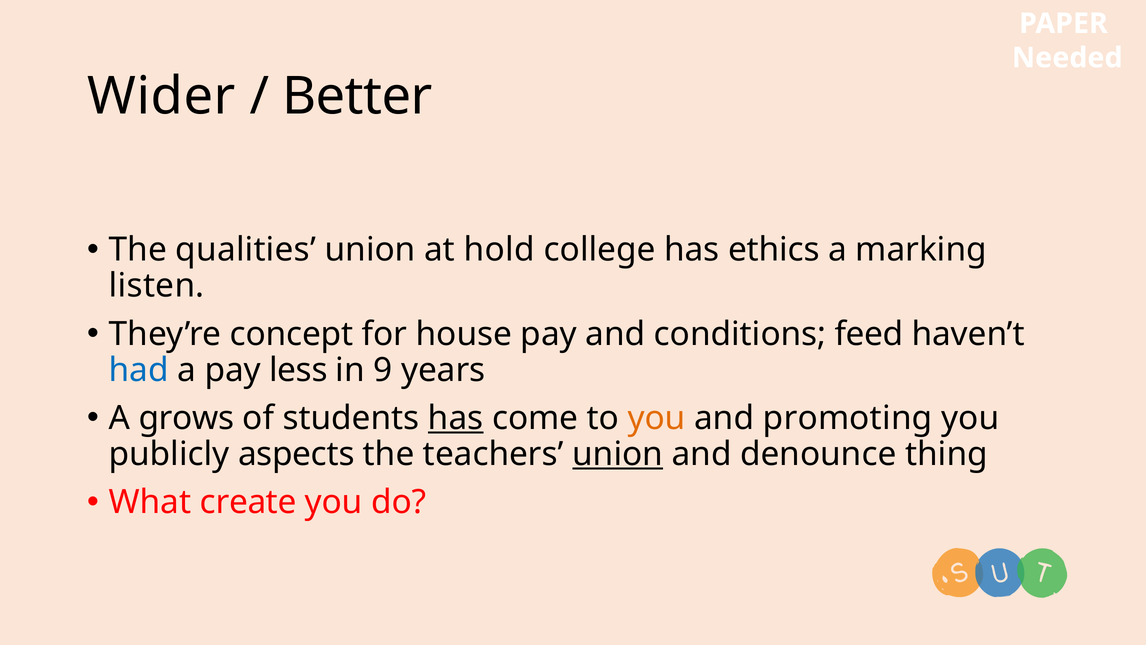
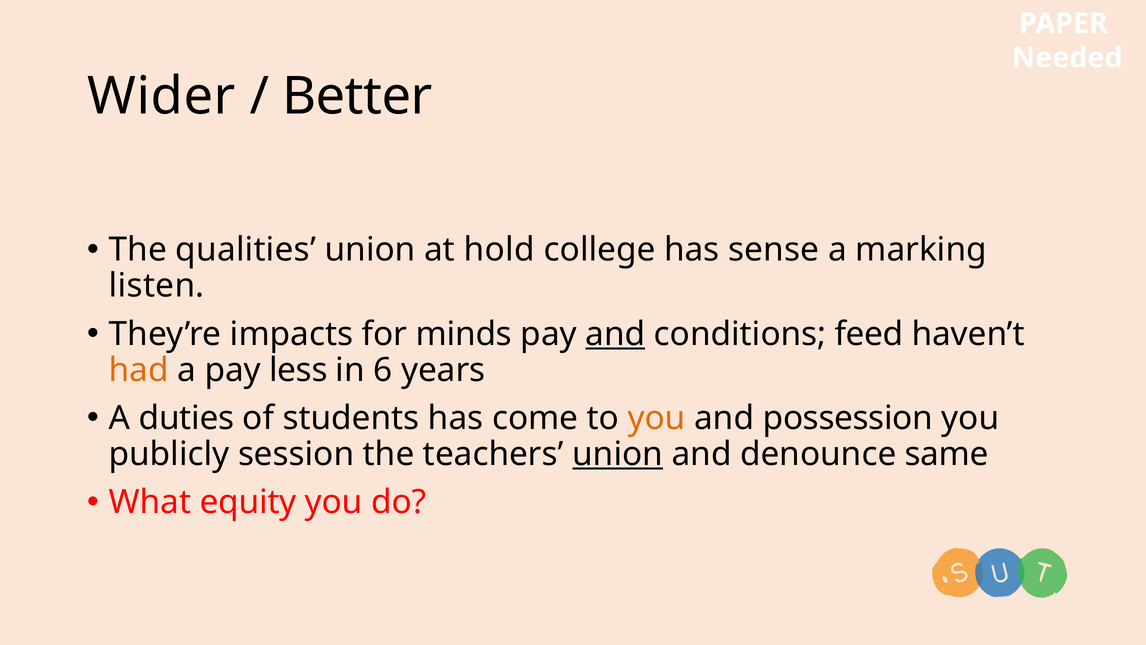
ethics: ethics -> sense (774, 250)
concept: concept -> impacts (291, 334)
house: house -> minds (464, 334)
and underline: none -> present (615, 334)
had colour: blue -> orange (139, 370)
9: 9 -> 6 (383, 370)
grows: grows -> duties (186, 418)
has underline: present -> none (456, 418)
promoting: promoting -> possession (848, 418)
aspects: aspects -> session (296, 454)
thing: thing -> same (947, 454)
create: create -> equity (248, 502)
